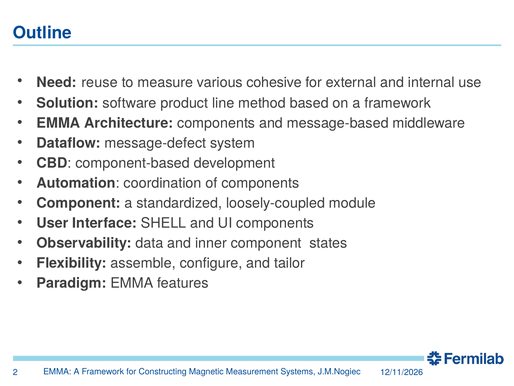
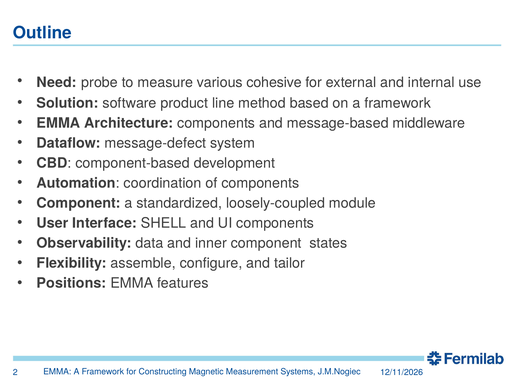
reuse: reuse -> probe (100, 82)
Paradigm: Paradigm -> Positions (71, 283)
